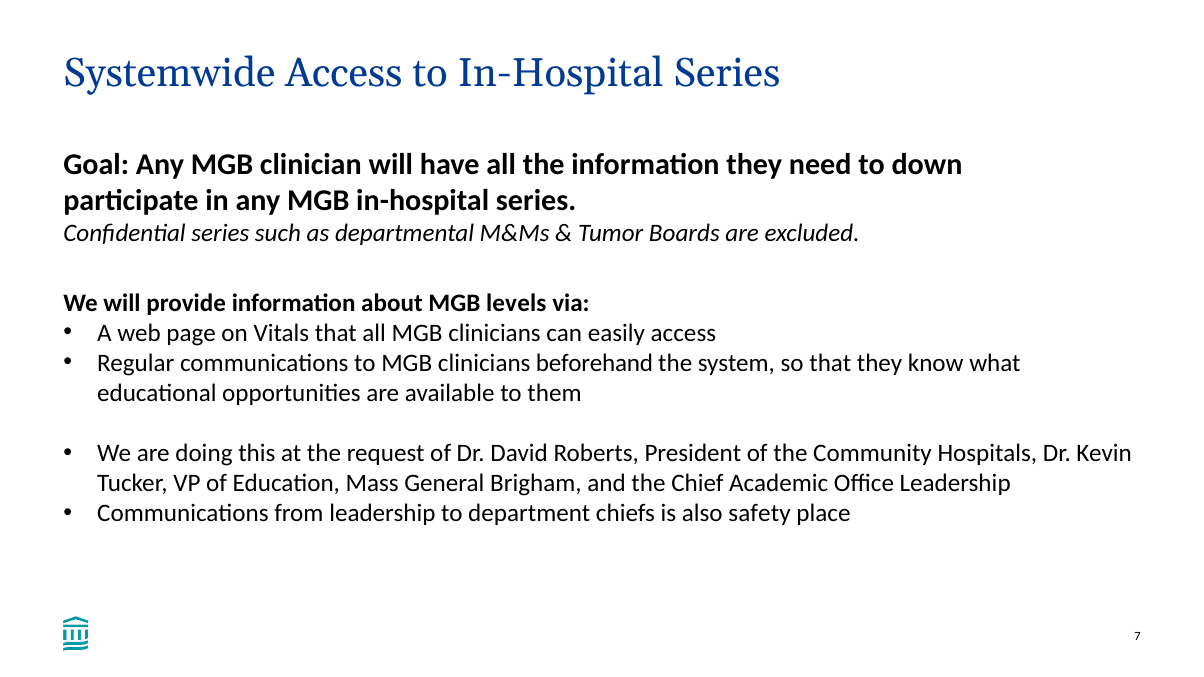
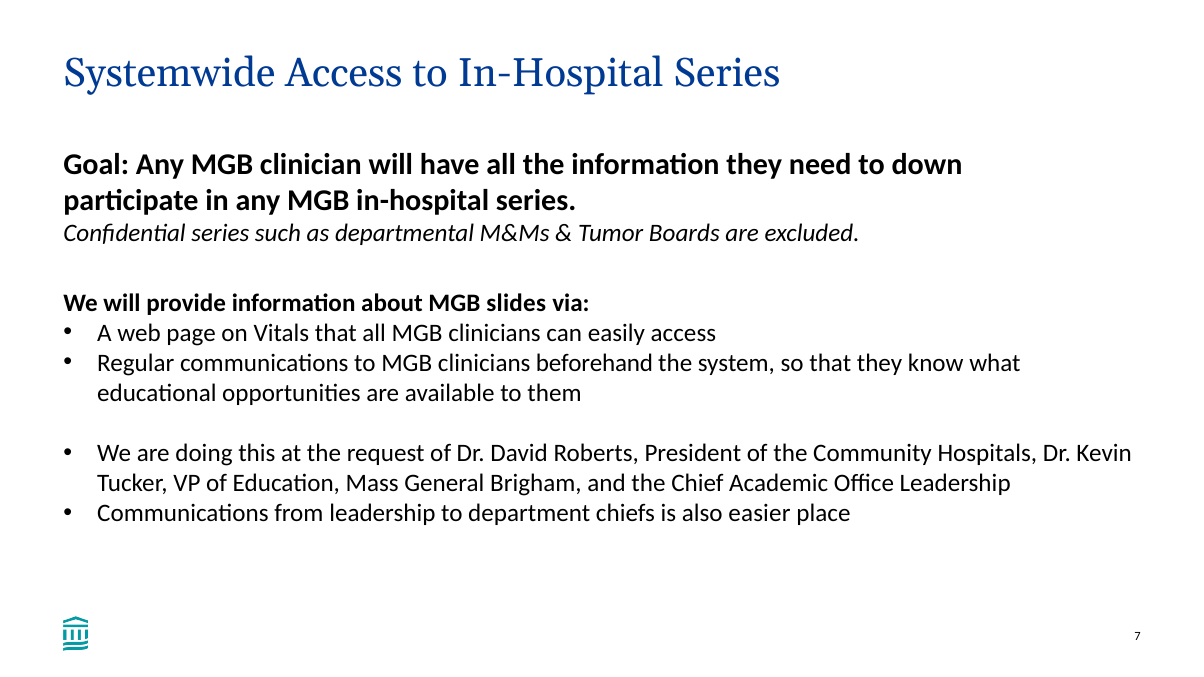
levels: levels -> slides (516, 303)
safety: safety -> easier (759, 514)
